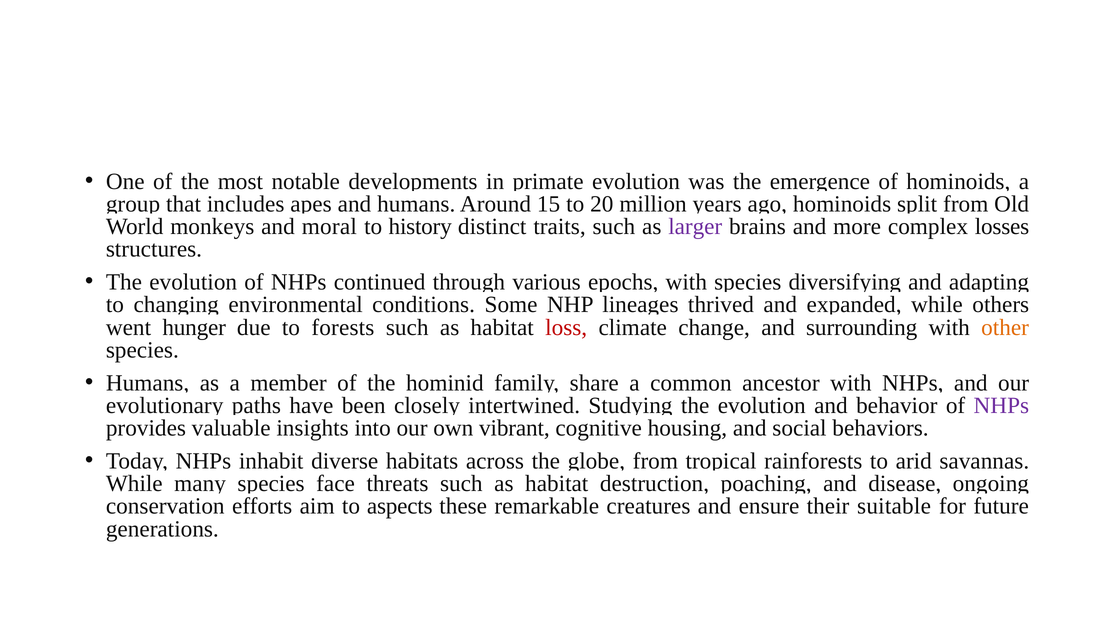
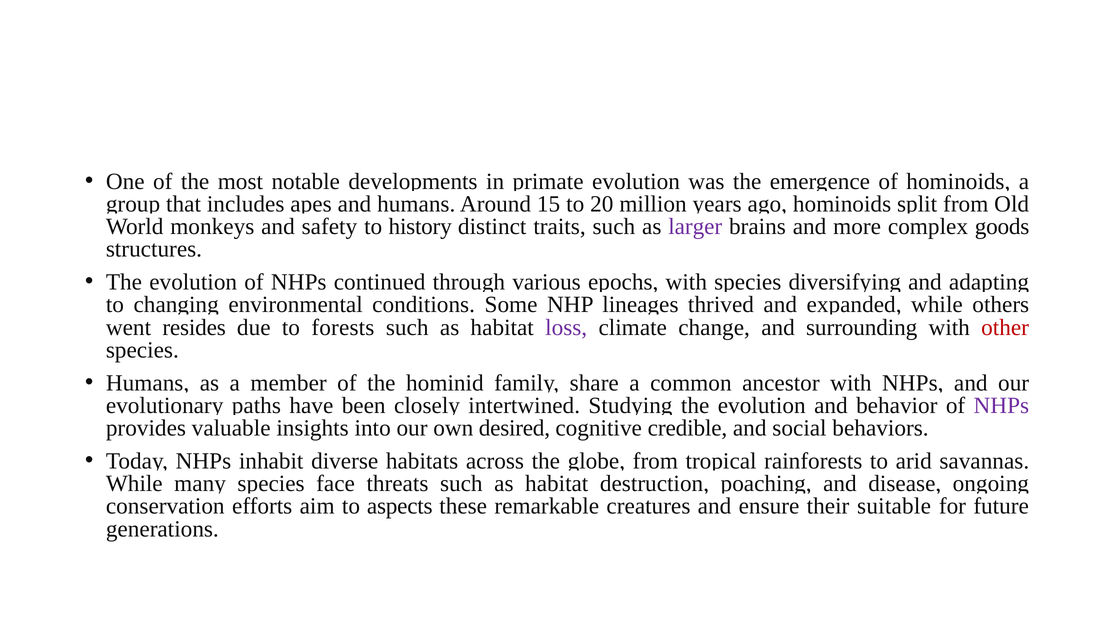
moral: moral -> safety (329, 227)
losses: losses -> goods (1002, 227)
hunger: hunger -> resides (194, 327)
loss colour: red -> purple (566, 327)
other colour: orange -> red (1005, 327)
vibrant: vibrant -> desired (514, 428)
housing: housing -> credible (688, 428)
